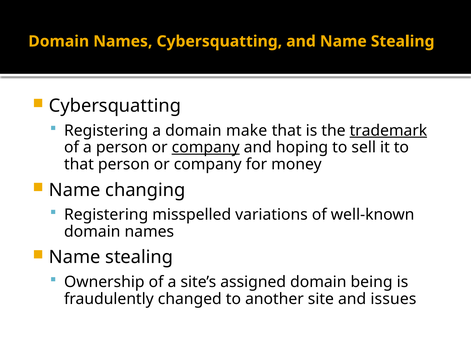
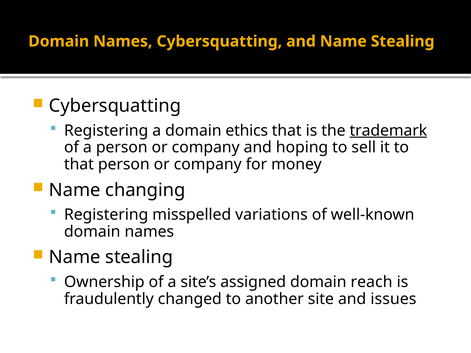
make: make -> ethics (247, 131)
company underline: present -> none (206, 148)
being: being -> reach (372, 282)
